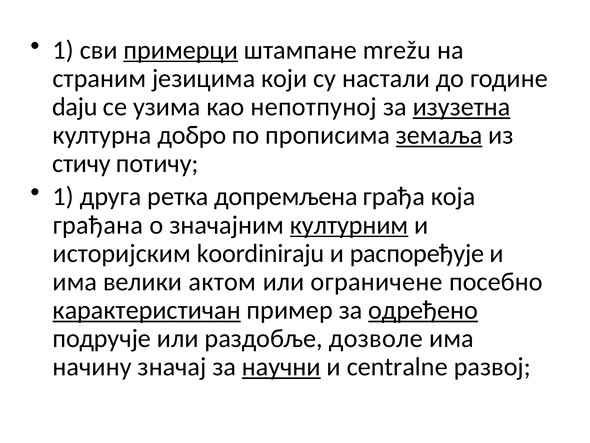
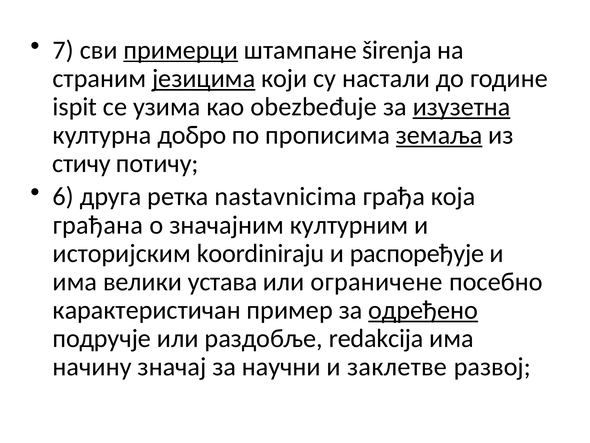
1: 1 -> 7 (63, 50)
mrežu: mrežu -> širenja (397, 50)
језицима underline: none -> present (204, 78)
daju: daju -> ispit (75, 107)
непотпуној: непотпуној -> obezbeđuje (314, 107)
1: 1 -> 6 (63, 196)
допремљена: допремљена -> nastavnicima (286, 196)
културним underline: present -> none (349, 225)
актом: актом -> устава (223, 281)
карактеристичан underline: present -> none (147, 310)
дозволе: дозволе -> redakcija (376, 338)
научни underline: present -> none (281, 366)
centralne: centralne -> заклетве (397, 366)
